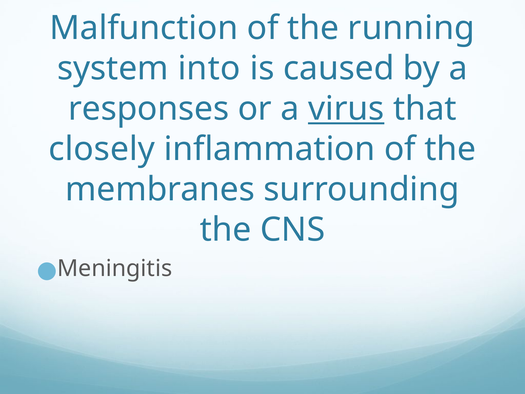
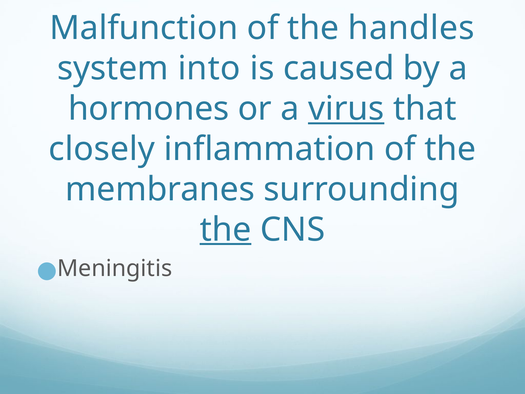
running: running -> handles (411, 28)
responses: responses -> hormones (149, 109)
the underline: none -> present (226, 230)
